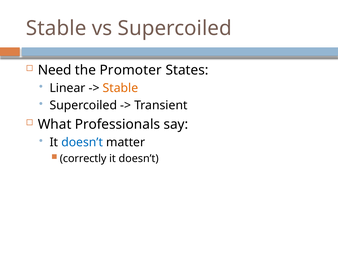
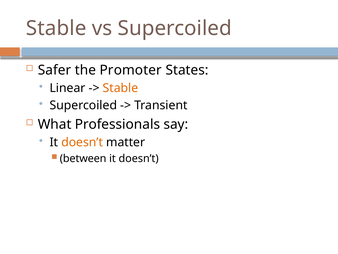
Need: Need -> Safer (55, 70)
doesn’t colour: blue -> orange (82, 142)
correctly: correctly -> between (83, 158)
